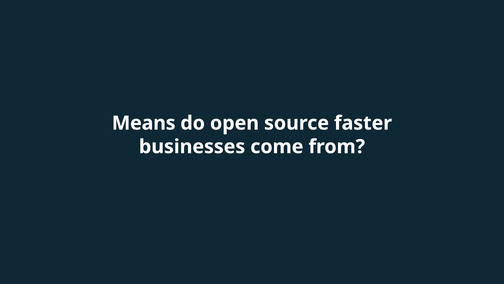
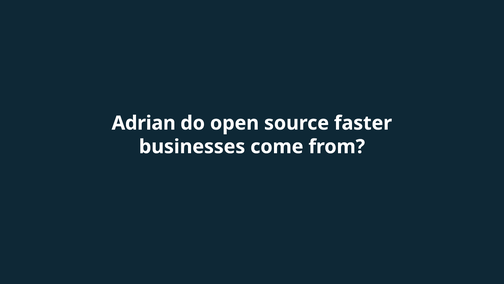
Means: Means -> Adrian (144, 123)
